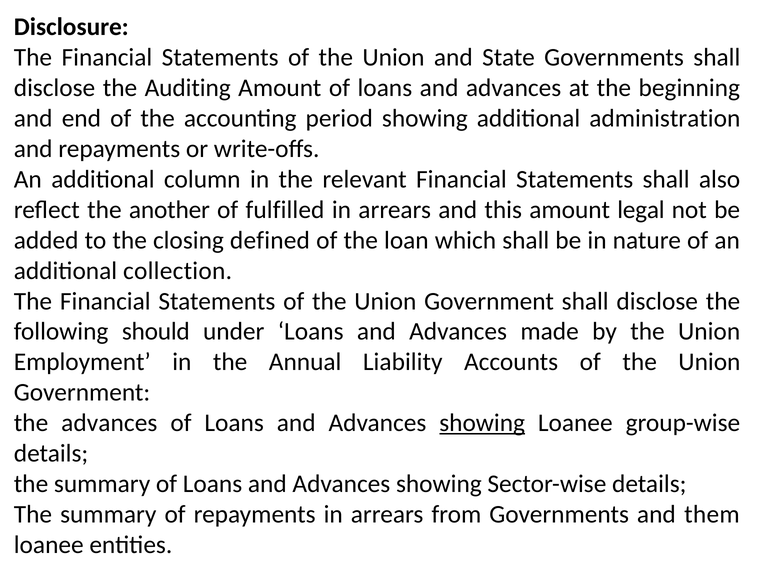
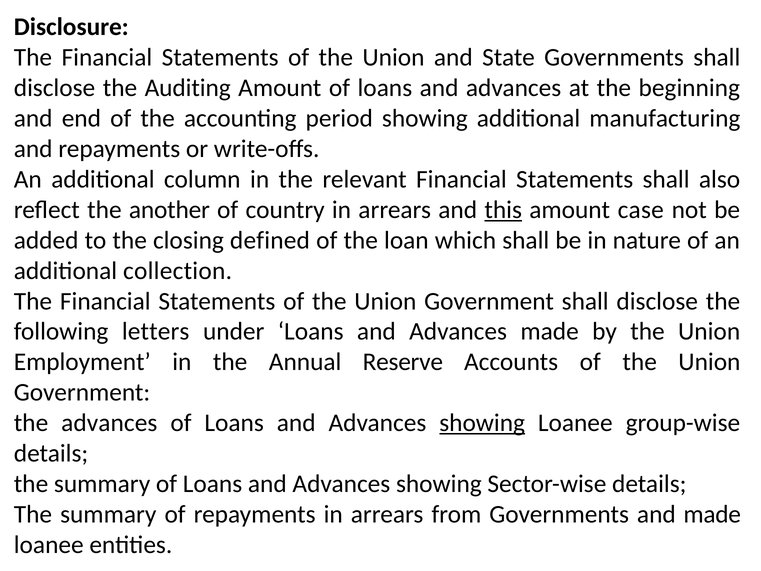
administration: administration -> manufacturing (665, 118)
fulfilled: fulfilled -> country (285, 210)
this underline: none -> present (503, 210)
legal: legal -> case (641, 210)
should: should -> letters (156, 331)
Liability: Liability -> Reserve (403, 362)
and them: them -> made (712, 514)
